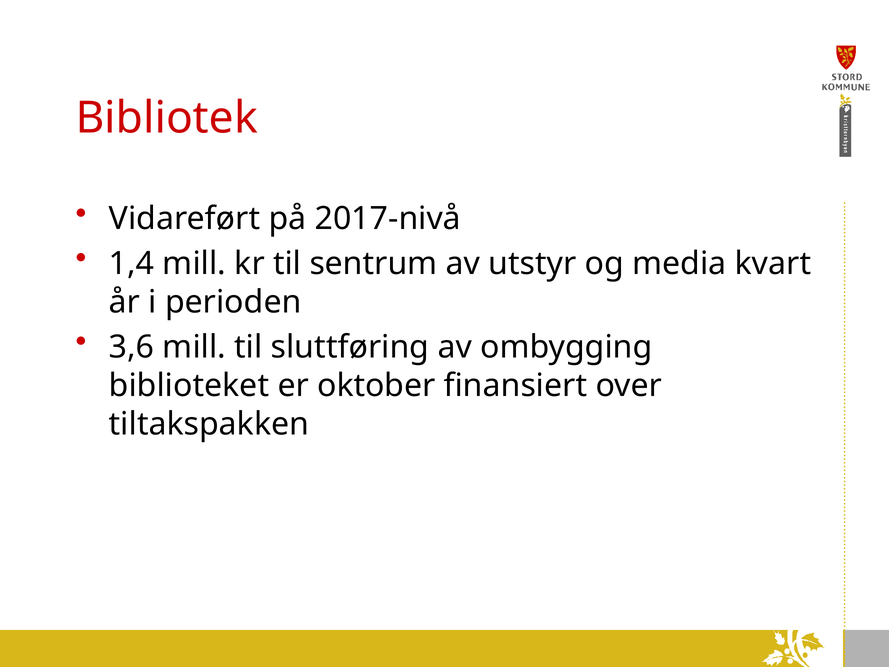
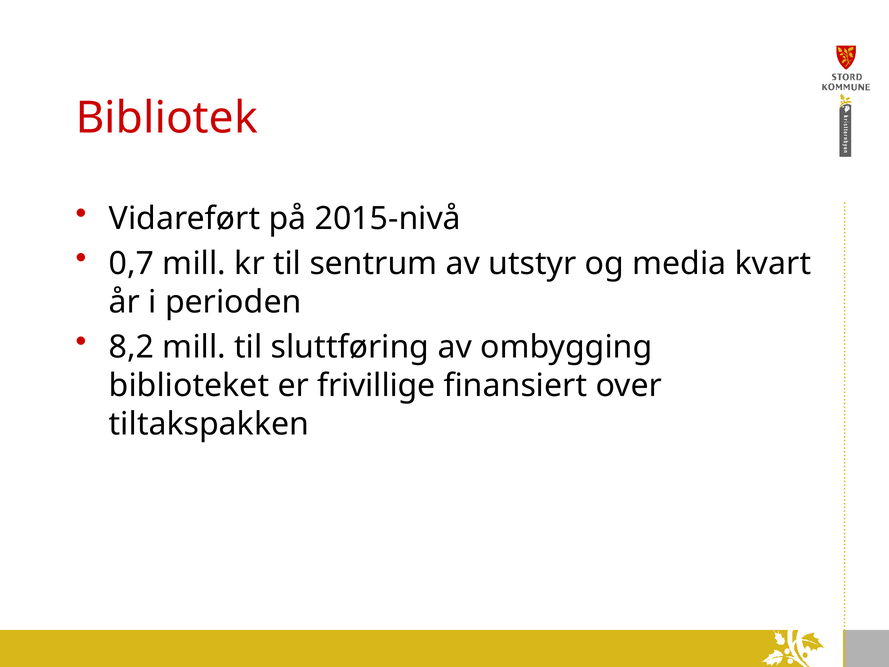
2017-nivå: 2017-nivå -> 2015-nivå (388, 219)
1,4: 1,4 -> 0,7 (132, 263)
3,6: 3,6 -> 8,2 (132, 347)
oktober: oktober -> frivillige (376, 385)
